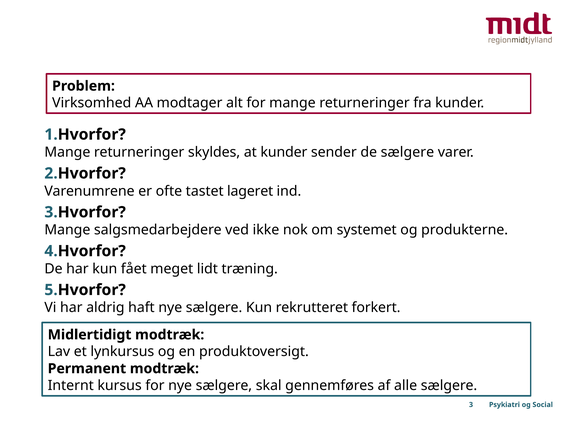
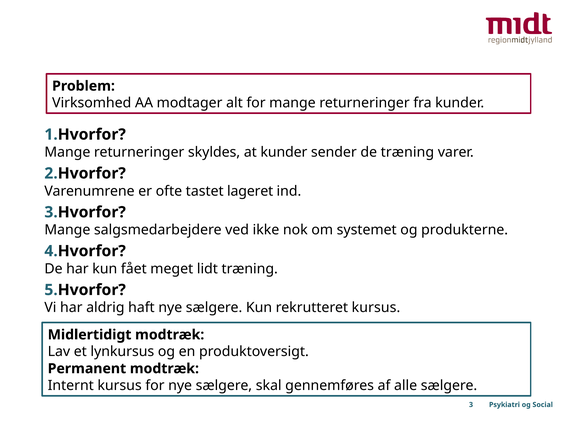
de sælgere: sælgere -> træning (407, 152)
rekrutteret forkert: forkert -> kursus (376, 308)
